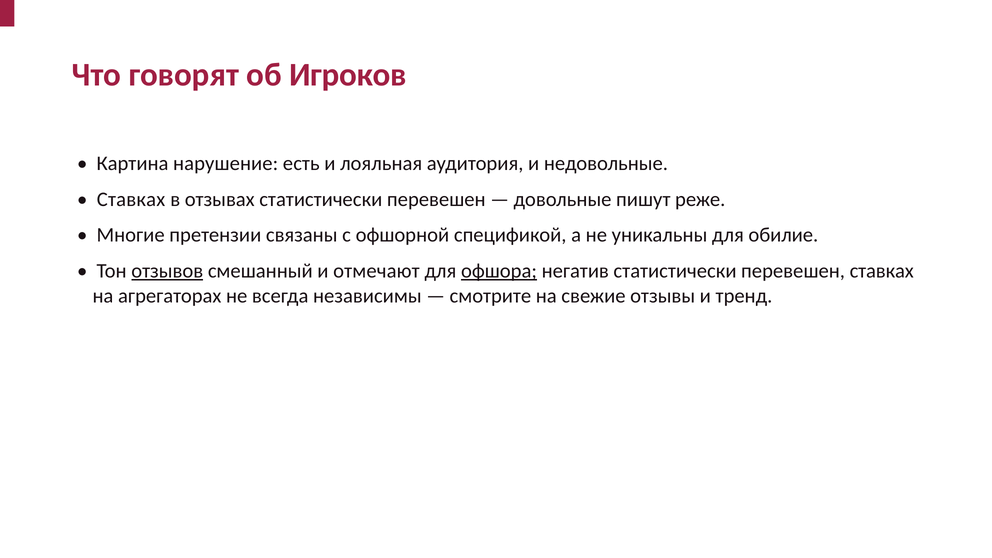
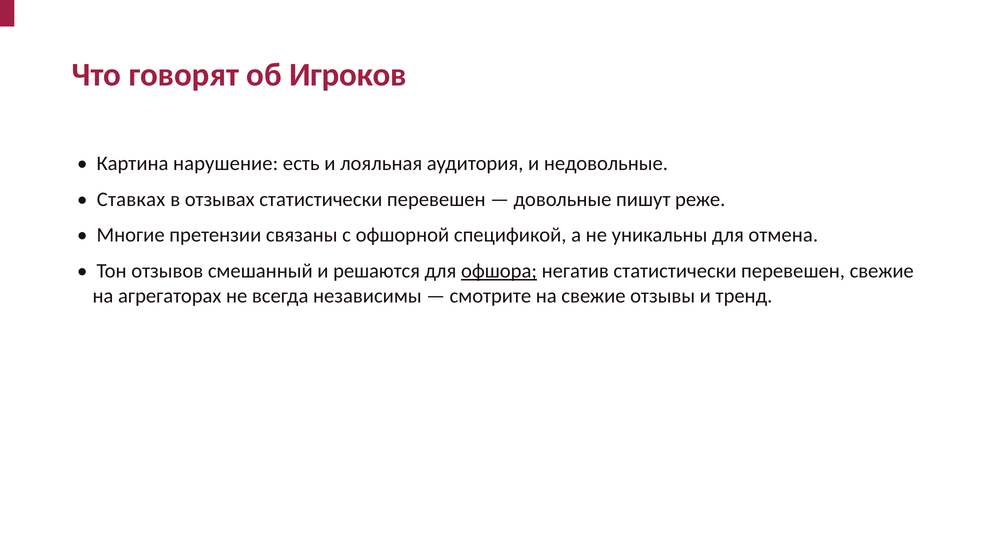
обилие: обилие -> отмена (783, 235)
отзывов underline: present -> none (167, 271)
отмечают: отмечают -> решаются (377, 271)
перевешен ставках: ставках -> свежие (882, 271)
